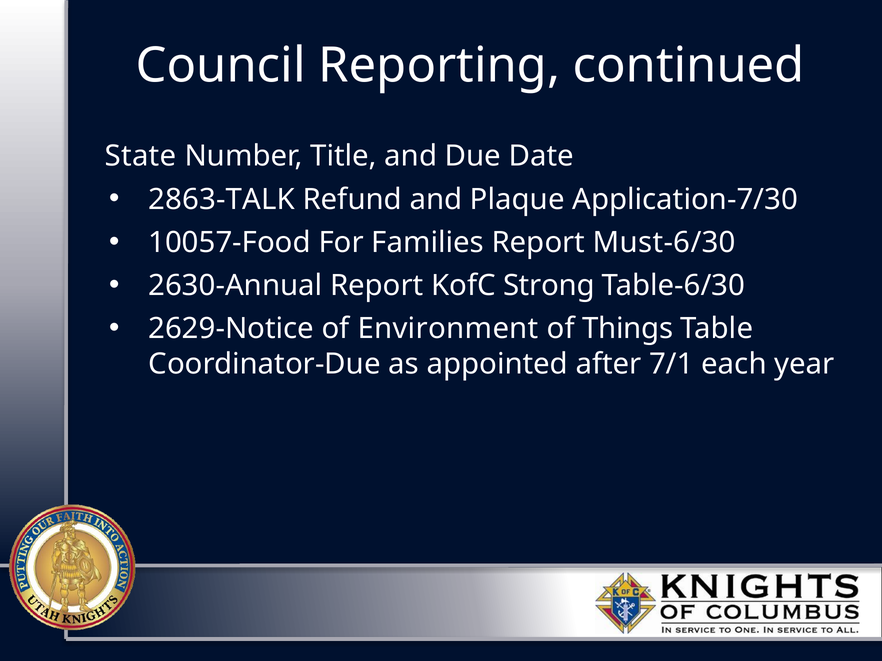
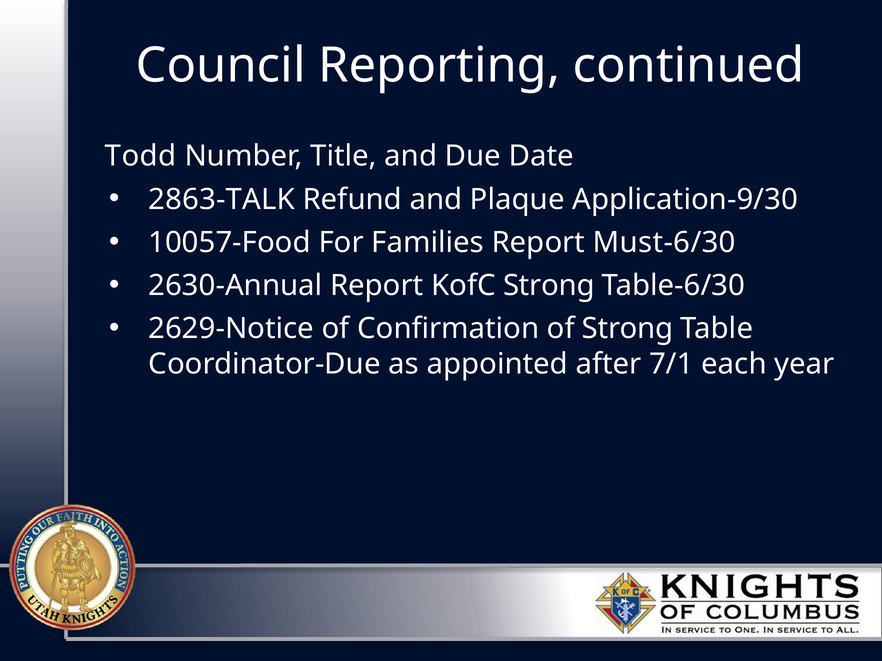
State: State -> Todd (141, 156)
Application-7/30: Application-7/30 -> Application-9/30 (685, 200)
Environment: Environment -> Confirmation (448, 329)
of Things: Things -> Strong (628, 329)
